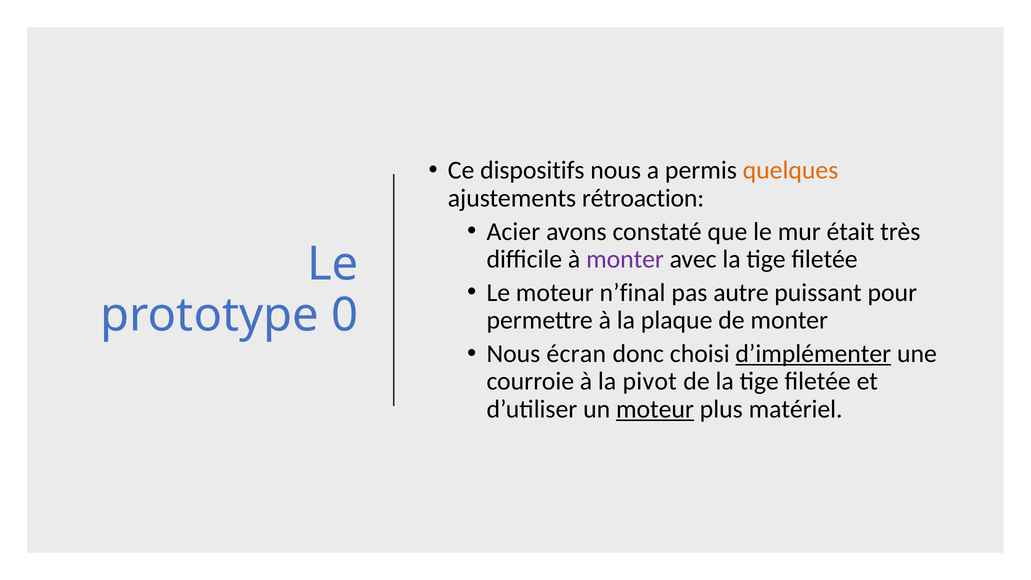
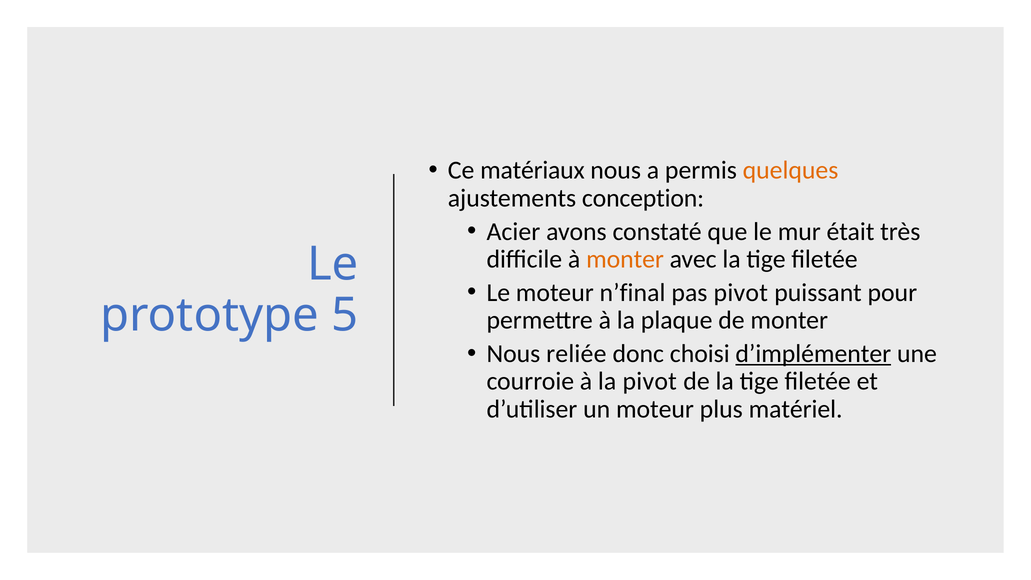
dispositifs: dispositifs -> matériaux (532, 170)
rétroaction: rétroaction -> conception (643, 198)
monter colour: purple -> orange (625, 259)
pas autre: autre -> pivot (741, 292)
0: 0 -> 5 (345, 315)
écran: écran -> reliée (576, 353)
moteur underline: present -> none (655, 409)
